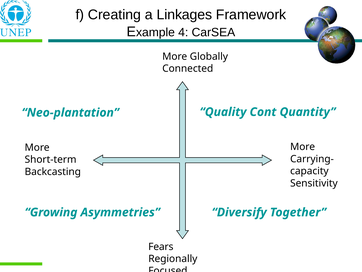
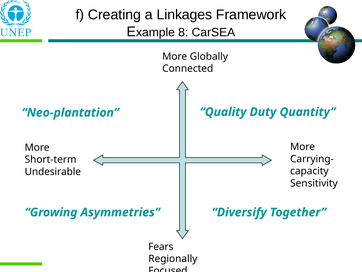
4: 4 -> 8 (183, 32)
Cont: Cont -> Duty (263, 112)
Backcasting: Backcasting -> Undesirable (53, 171)
